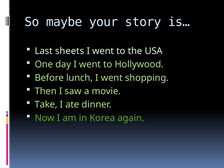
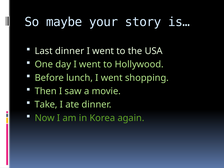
Last sheets: sheets -> dinner (70, 51)
